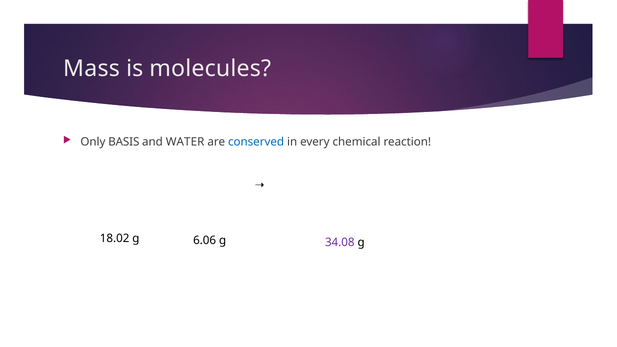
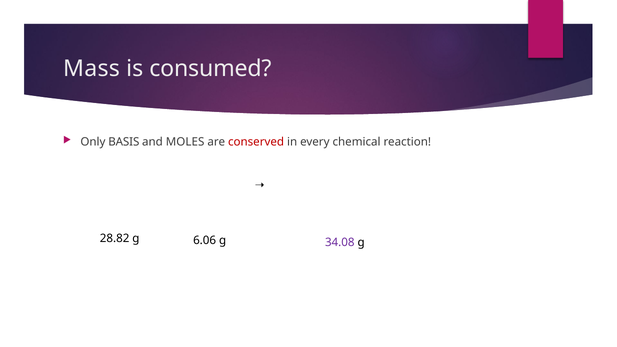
molecules: molecules -> consumed (210, 69)
WATER: WATER -> MOLES (185, 142)
conserved colour: blue -> red (256, 142)
18.02: 18.02 -> 28.82 (115, 239)
